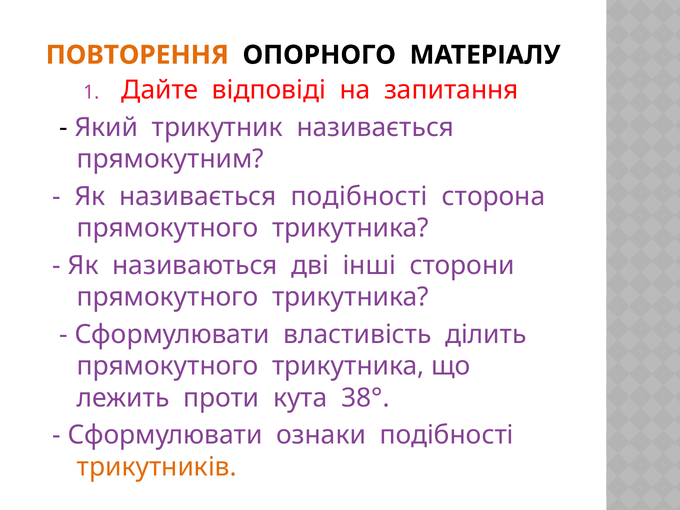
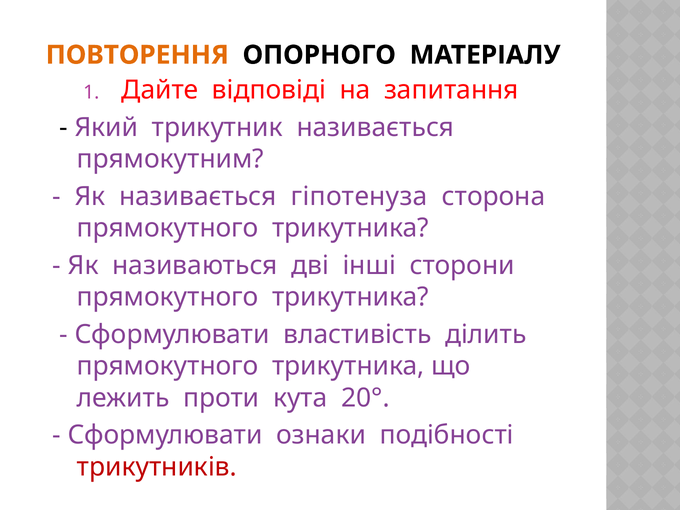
називається подібності: подібності -> гіпотенуза (359, 197)
38°: 38° -> 20° (365, 398)
трикутників colour: orange -> red (157, 467)
